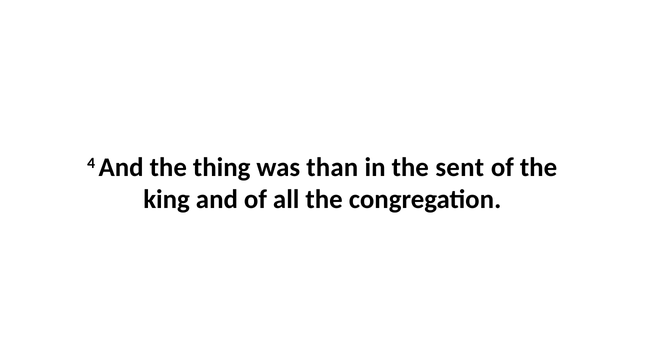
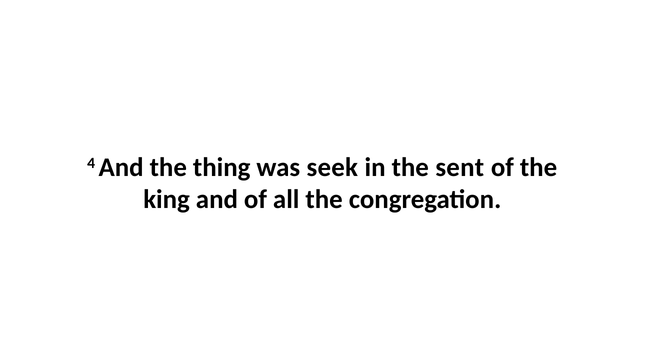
than: than -> seek (332, 167)
